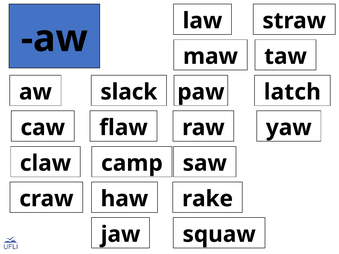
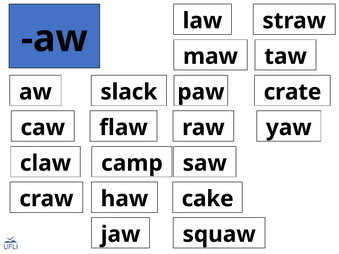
latch: latch -> crate (293, 92)
rake: rake -> cake (208, 199)
